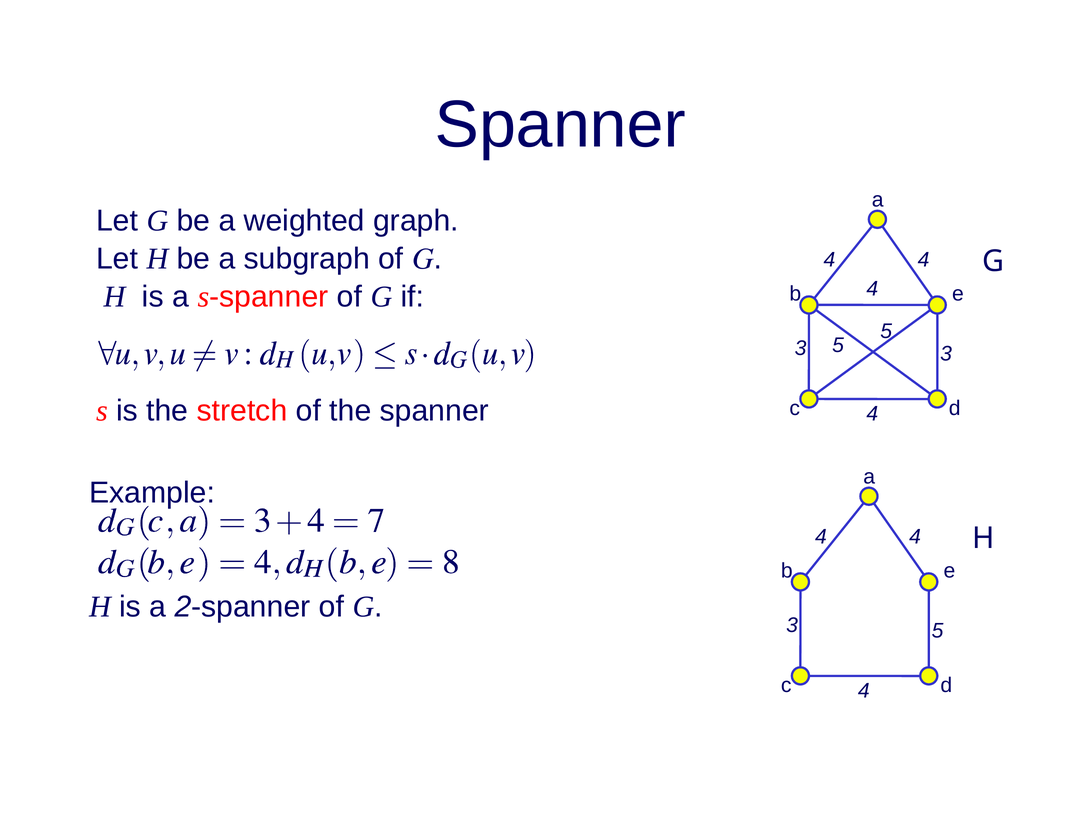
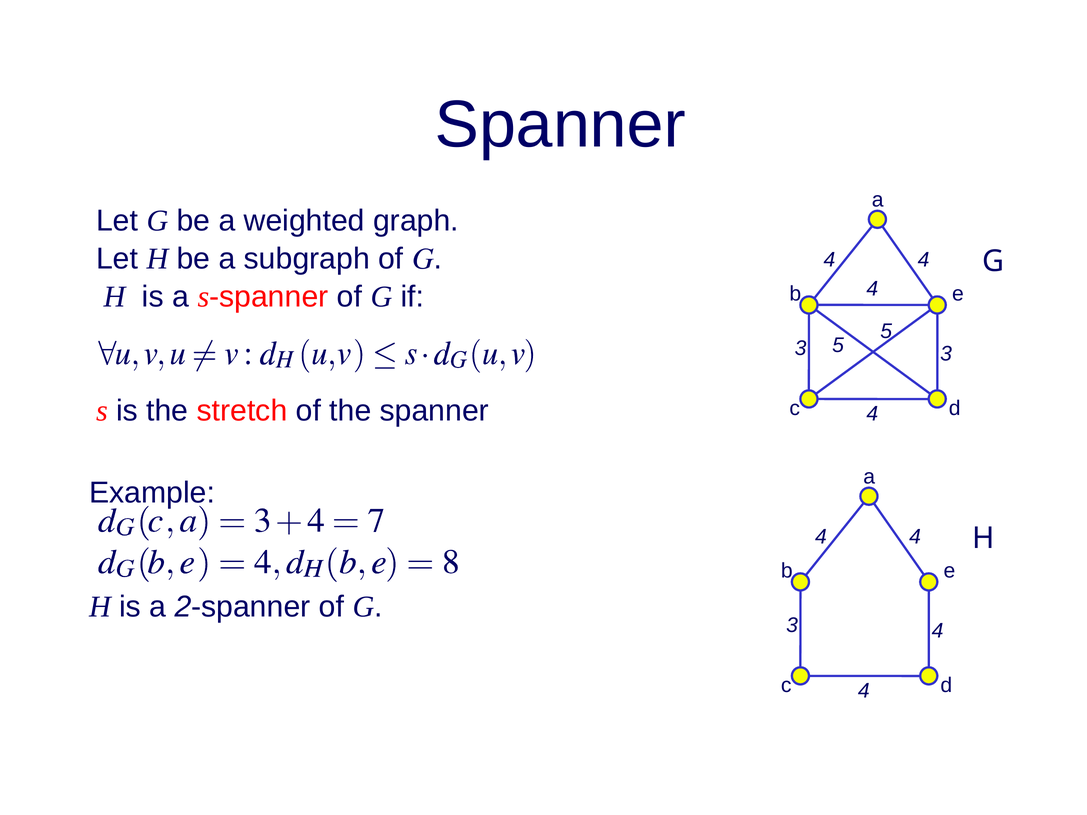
5: 5 -> 4 (938, 631)
